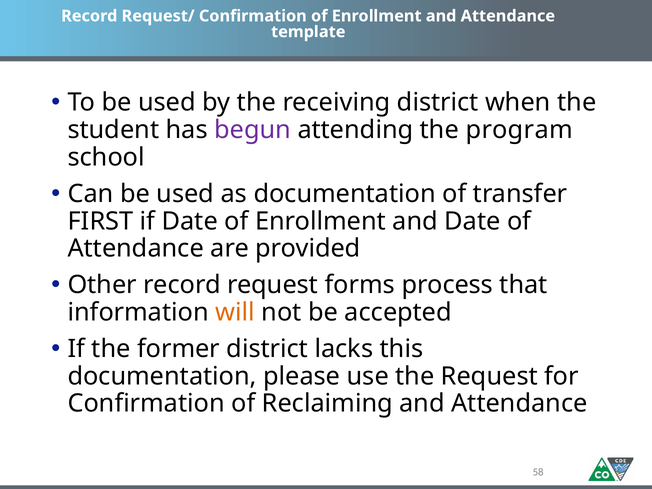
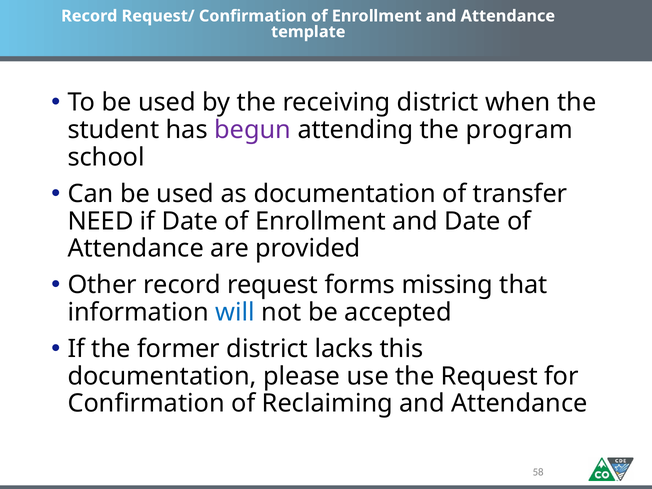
FIRST: FIRST -> NEED (101, 221)
process: process -> missing (447, 285)
will colour: orange -> blue (235, 312)
